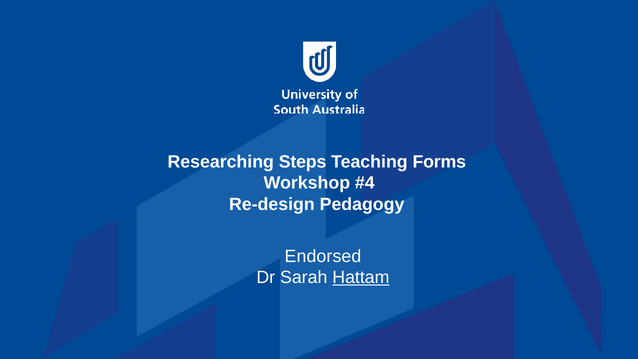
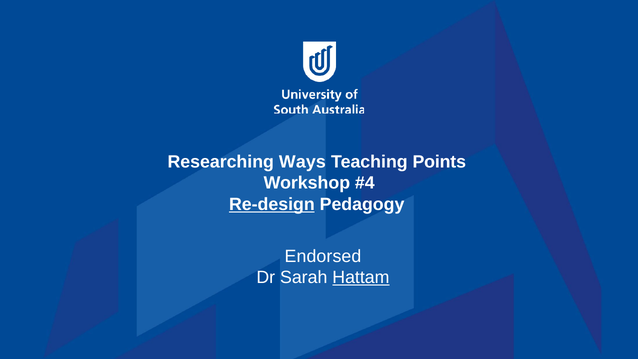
Steps: Steps -> Ways (302, 162)
Forms: Forms -> Points (439, 162)
Re-design underline: none -> present (272, 204)
